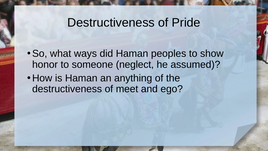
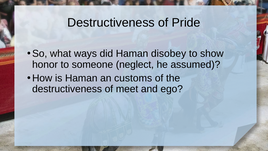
peoples: peoples -> disobey (169, 54)
anything: anything -> customs (133, 78)
